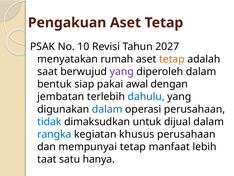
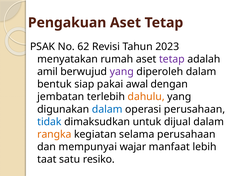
10: 10 -> 62 (83, 47)
2027: 2027 -> 2023 (167, 47)
tetap colour: orange -> purple (172, 59)
saat: saat -> amil (48, 71)
dahulu colour: blue -> orange (146, 96)
rangka colour: blue -> orange (54, 134)
khusus: khusus -> selama (137, 134)
mempunyai tetap: tetap -> wajar (133, 146)
hanya: hanya -> resiko (99, 159)
